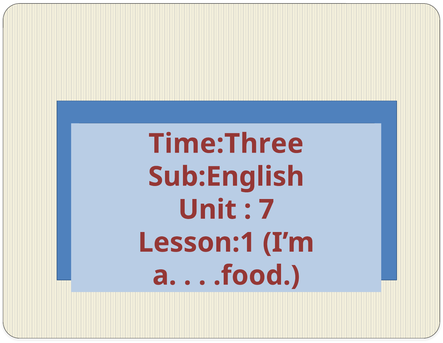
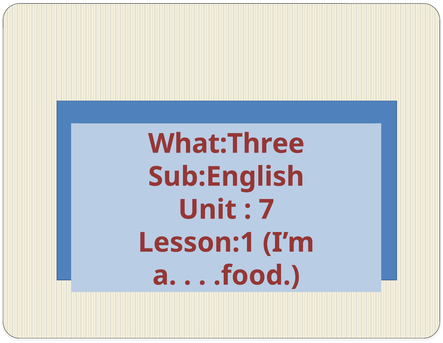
Time:Three: Time:Three -> What:Three (226, 143)
